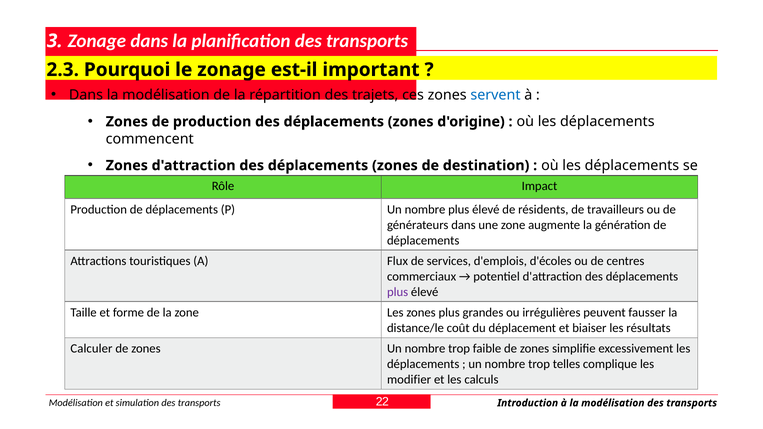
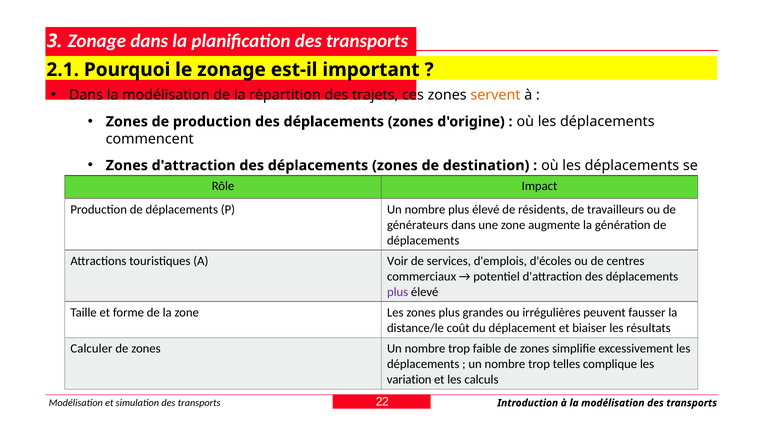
2.3: 2.3 -> 2.1 (63, 70)
servent colour: blue -> orange (495, 95)
Flux: Flux -> Voir (398, 261)
modifier: modifier -> variation (409, 380)
